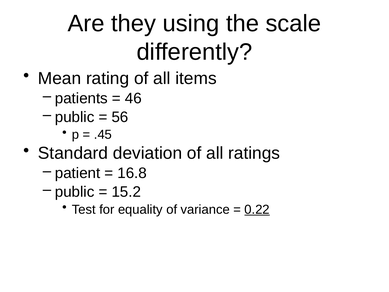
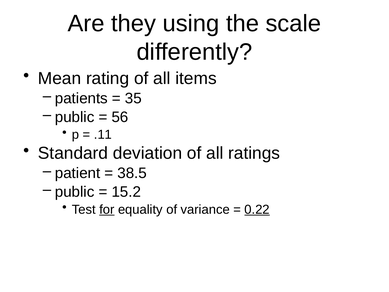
46: 46 -> 35 (133, 98)
.45: .45 -> .11 (103, 135)
16.8: 16.8 -> 38.5 (132, 173)
for underline: none -> present (107, 209)
